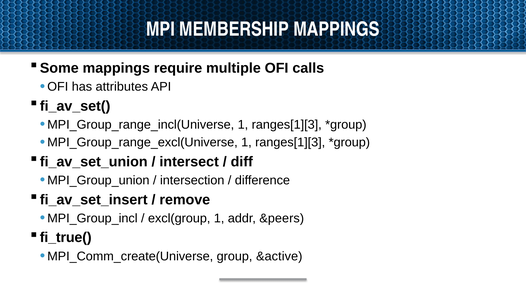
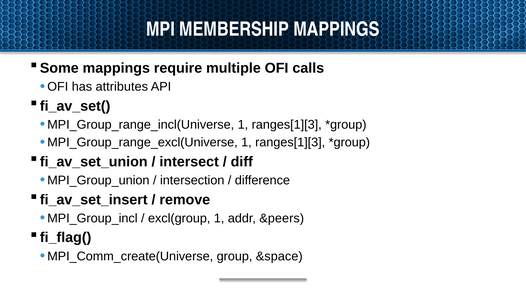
fi_true(: fi_true( -> fi_flag( (66, 237)
&active: &active -> &space (279, 256)
